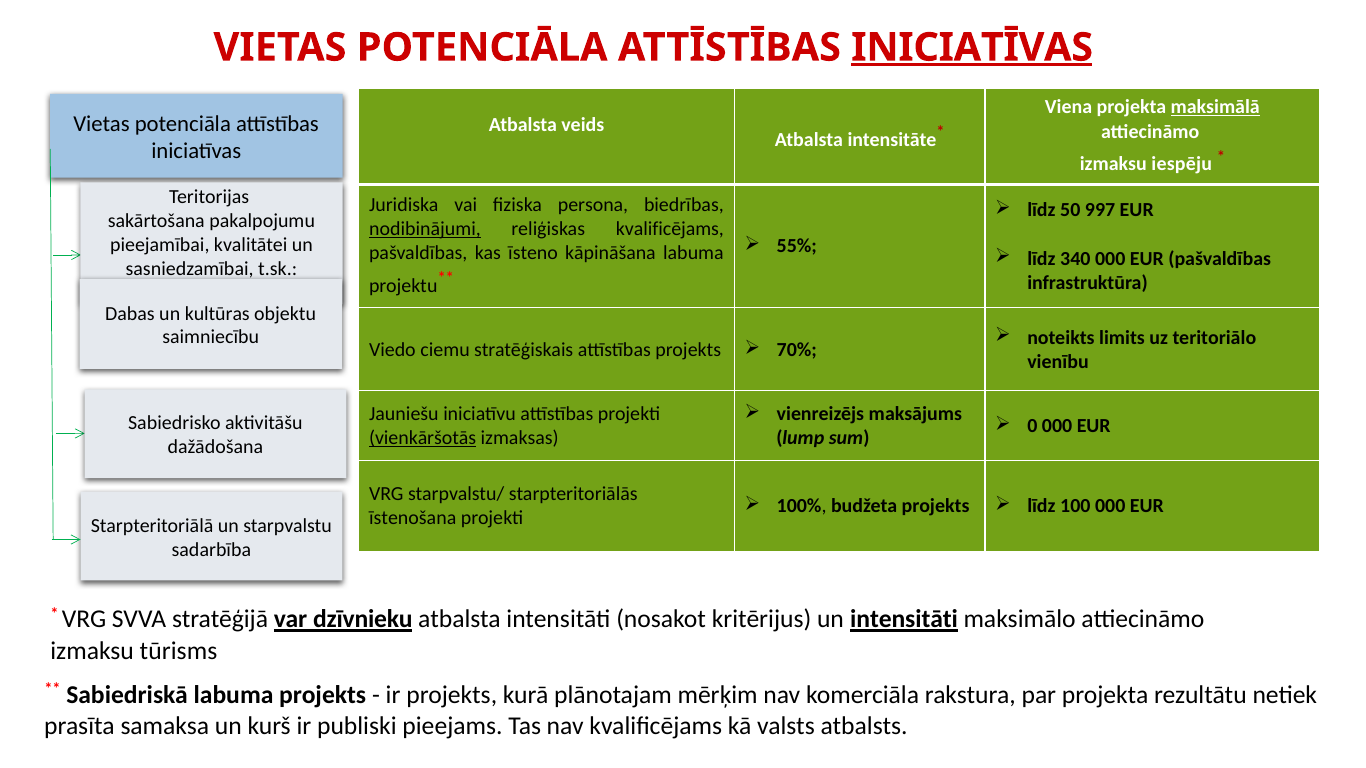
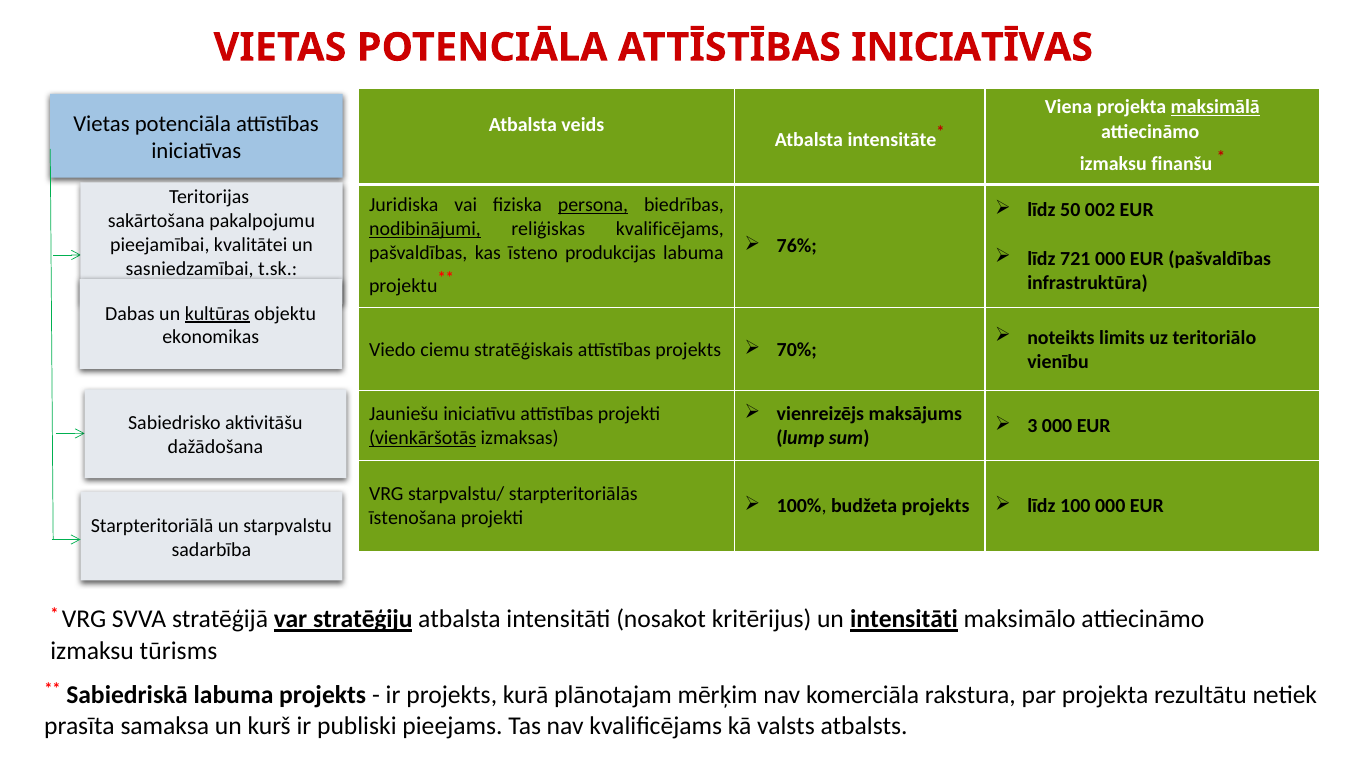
INICIATĪVAS underline: present -> none (972, 48)
iespēju: iespēju -> finanšu (1182, 164)
persona underline: none -> present (593, 205)
997: 997 -> 002 (1100, 210)
55%: 55% -> 76% (797, 246)
kāpināšana: kāpināšana -> produkcijas (611, 253)
340: 340 -> 721 (1075, 259)
kultūras underline: none -> present (217, 314)
saimniecību: saimniecību -> ekonomikas (211, 338)
0: 0 -> 3 (1032, 426)
dzīvnieku: dzīvnieku -> stratēģiju (363, 620)
